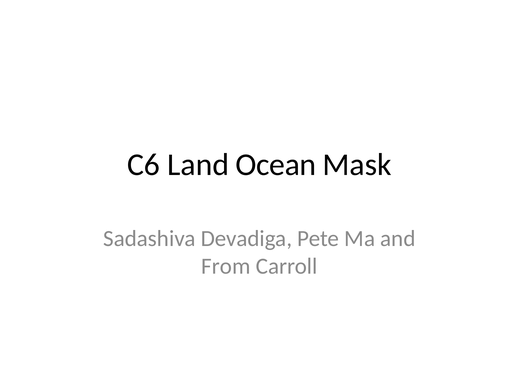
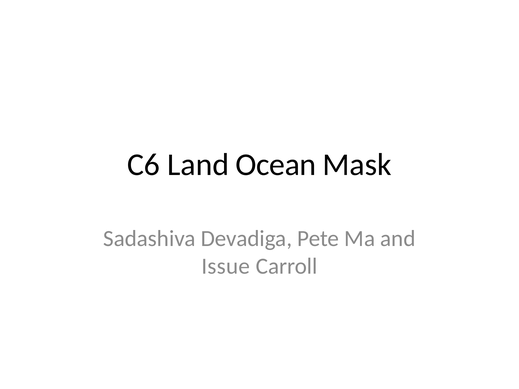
From: From -> Issue (226, 266)
